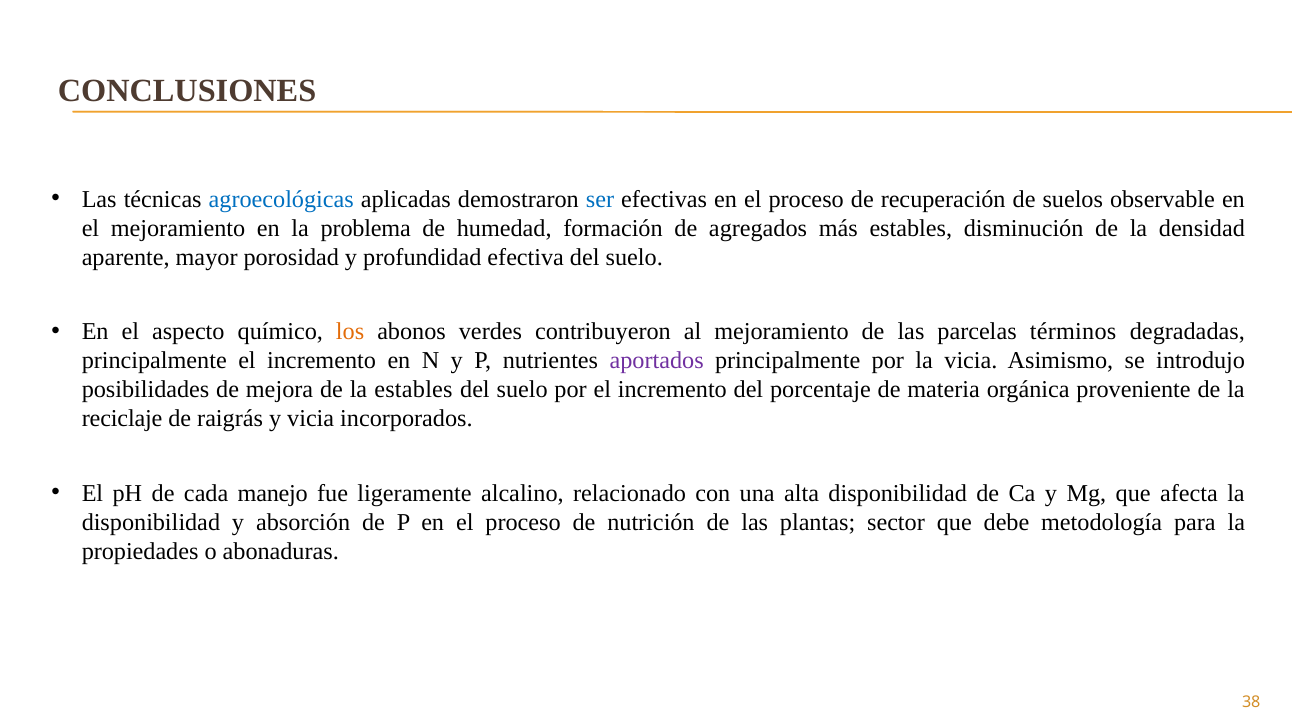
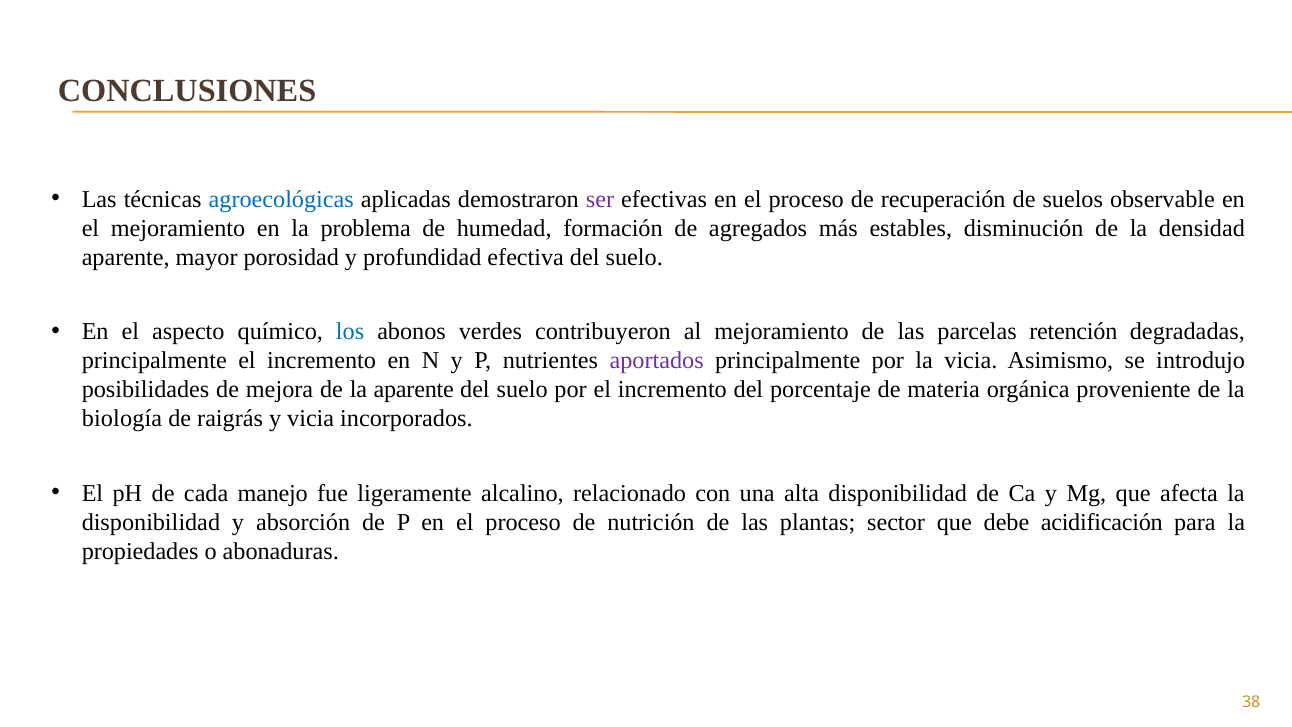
ser colour: blue -> purple (600, 199)
los colour: orange -> blue (350, 332)
términos: términos -> retención (1073, 332)
la estables: estables -> aparente (414, 390)
reciclaje: reciclaje -> biología (122, 419)
metodología: metodología -> acidificación (1102, 522)
